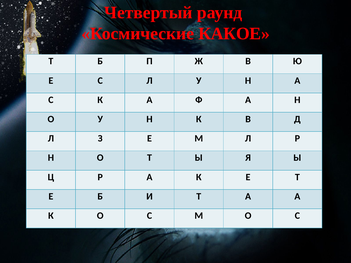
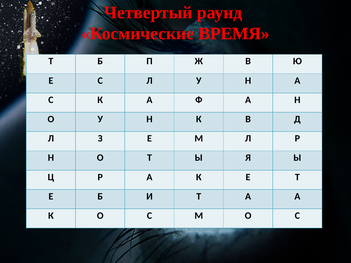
КАКОЕ: КАКОЕ -> ВРЕМЯ (234, 34)
